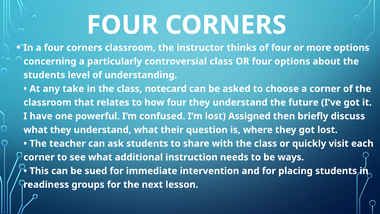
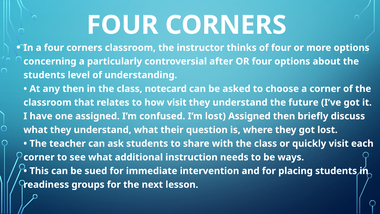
controversial class: class -> after (221, 61)
any take: take -> then (73, 89)
how four: four -> visit (177, 102)
one powerful: powerful -> assigned (97, 116)
